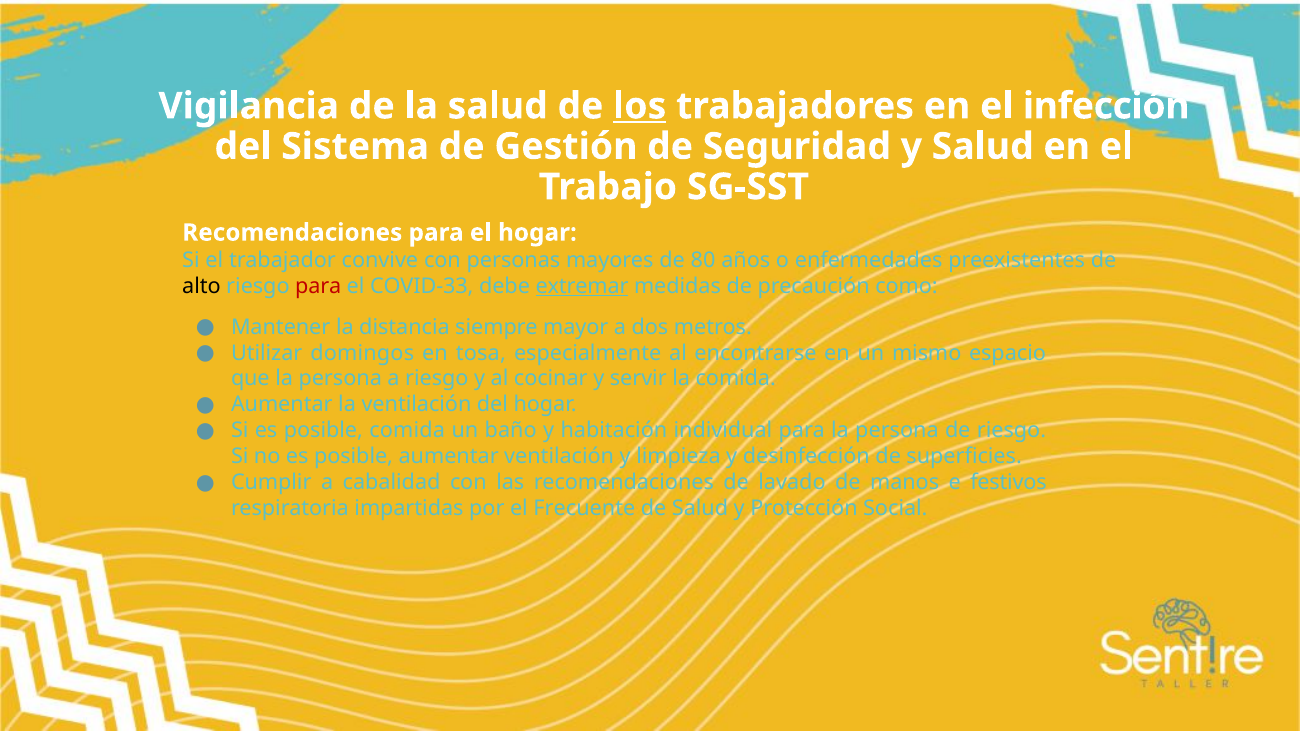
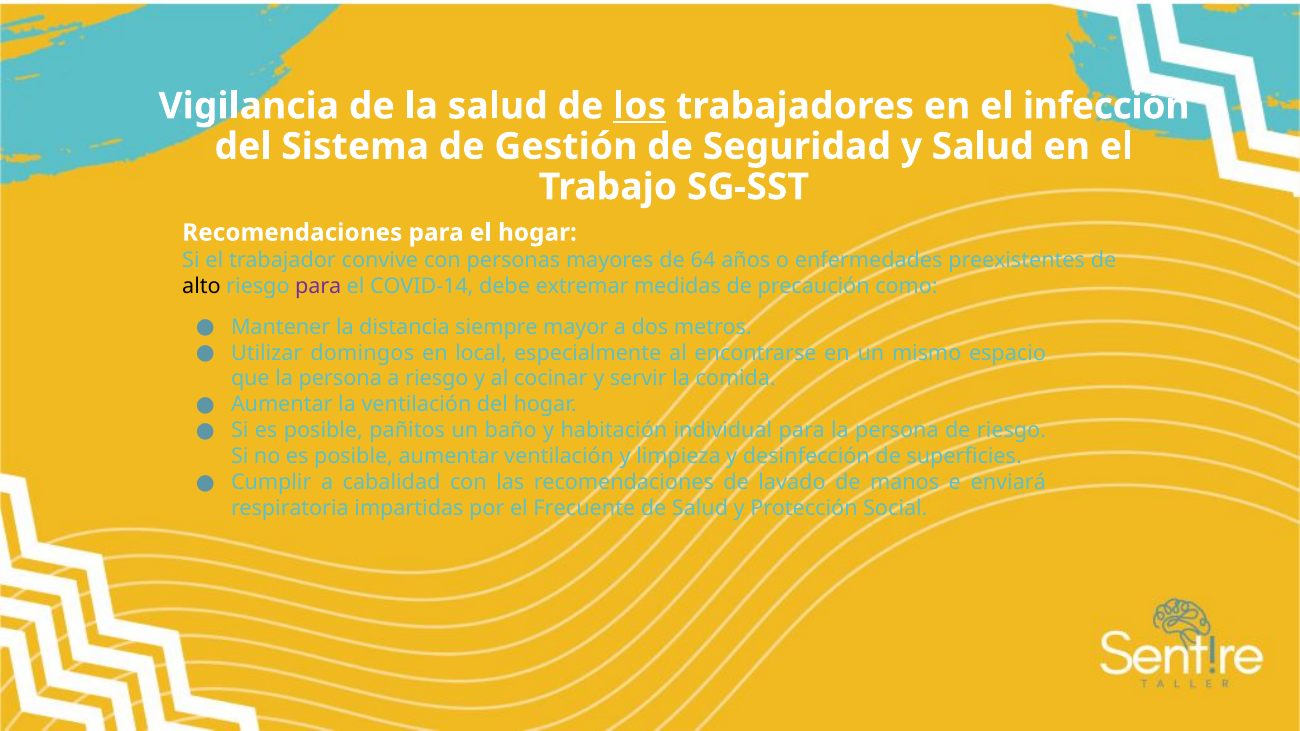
80: 80 -> 64 (703, 260)
para colour: red -> purple (318, 286)
COVID-33: COVID-33 -> COVID-14 (422, 286)
extremar underline: present -> none (582, 286)
tosa: tosa -> local (481, 353)
posible comida: comida -> pañitos (407, 431)
festivos: festivos -> enviará (1008, 483)
